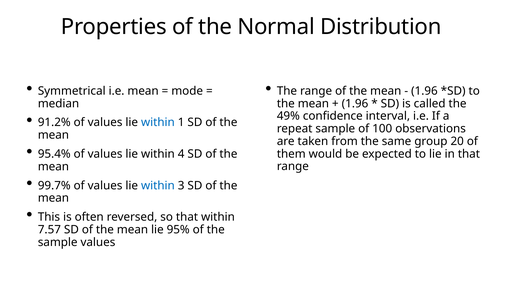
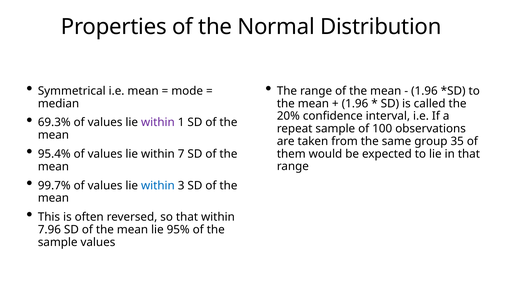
49%: 49% -> 20% (288, 116)
91.2%: 91.2% -> 69.3% (54, 122)
within colour: blue -> purple (158, 122)
20: 20 -> 35 (457, 141)
4: 4 -> 7 (181, 154)
7.57: 7.57 -> 7.96 (49, 229)
